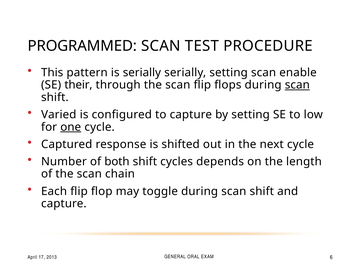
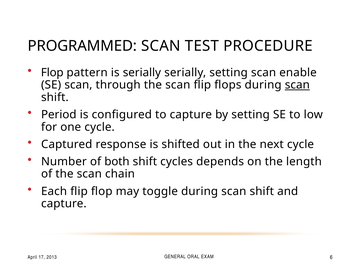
This: This -> Flop (52, 73)
SE their: their -> scan (78, 85)
Varied: Varied -> Period (59, 115)
one underline: present -> none (71, 127)
